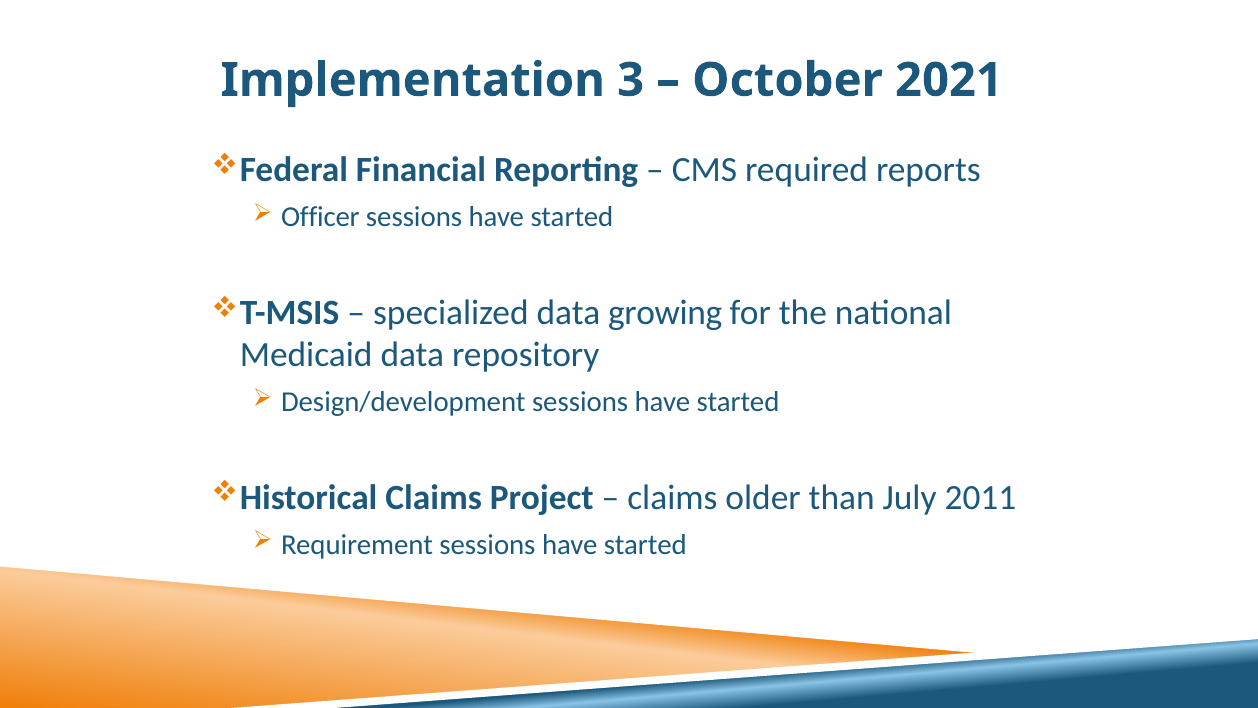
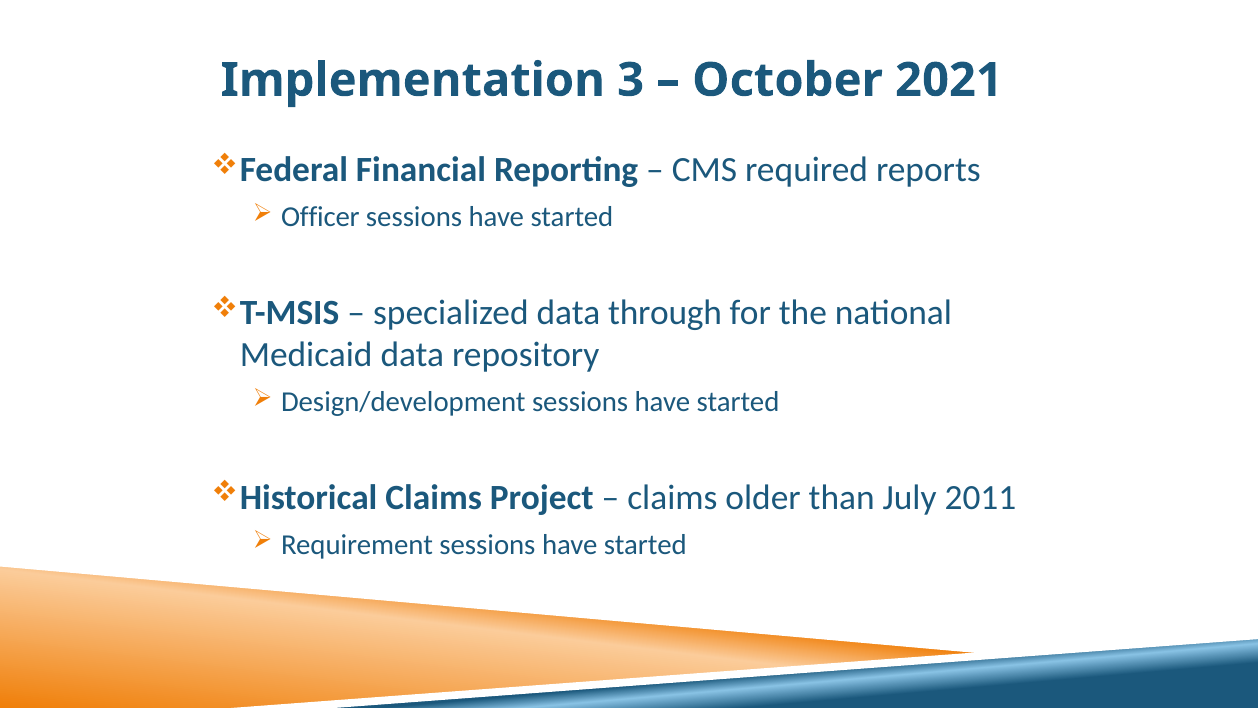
growing: growing -> through (665, 312)
